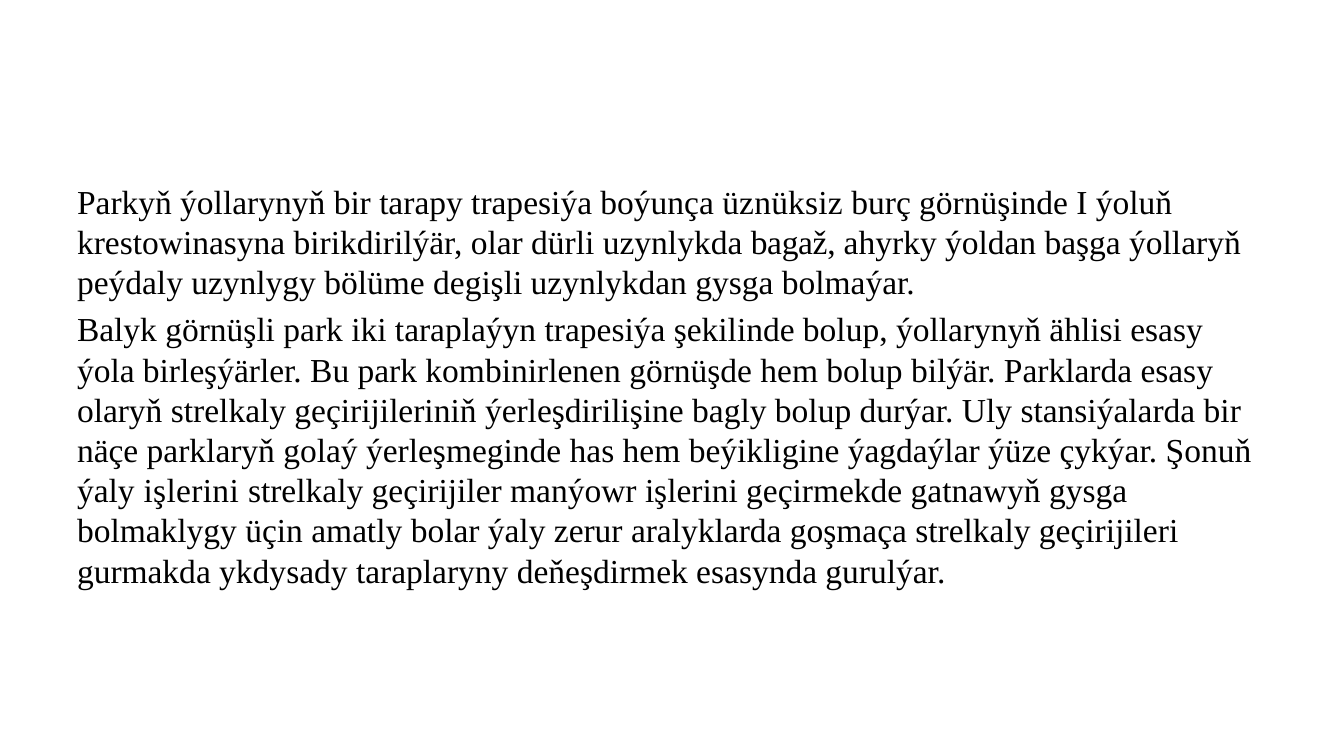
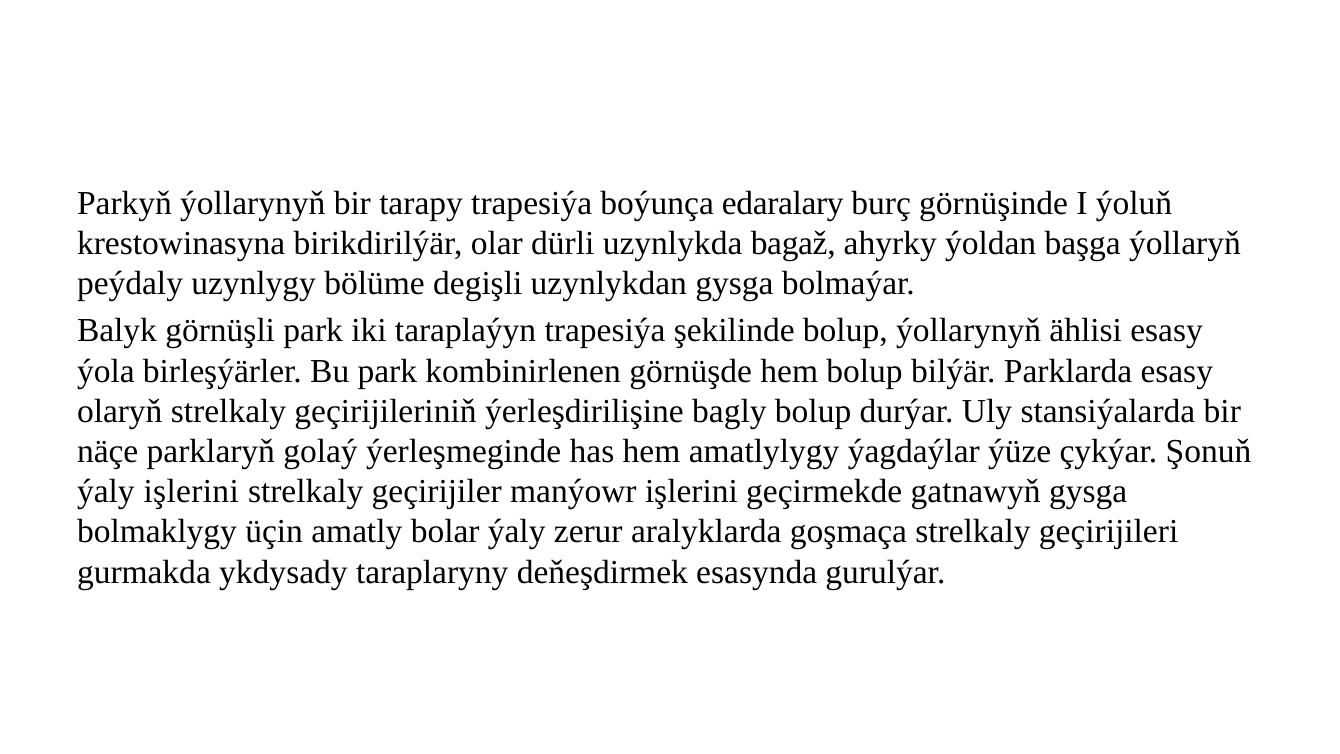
üznüksiz: üznüksiz -> edaralary (783, 203)
beýikligine: beýikligine -> amatlylygy (764, 451)
